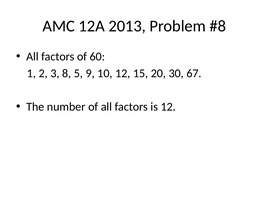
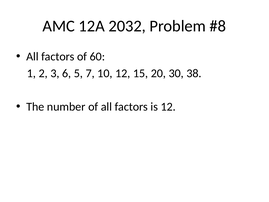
2013: 2013 -> 2032 (127, 26)
8: 8 -> 6 (67, 73)
9: 9 -> 7 (90, 73)
67: 67 -> 38 (194, 73)
